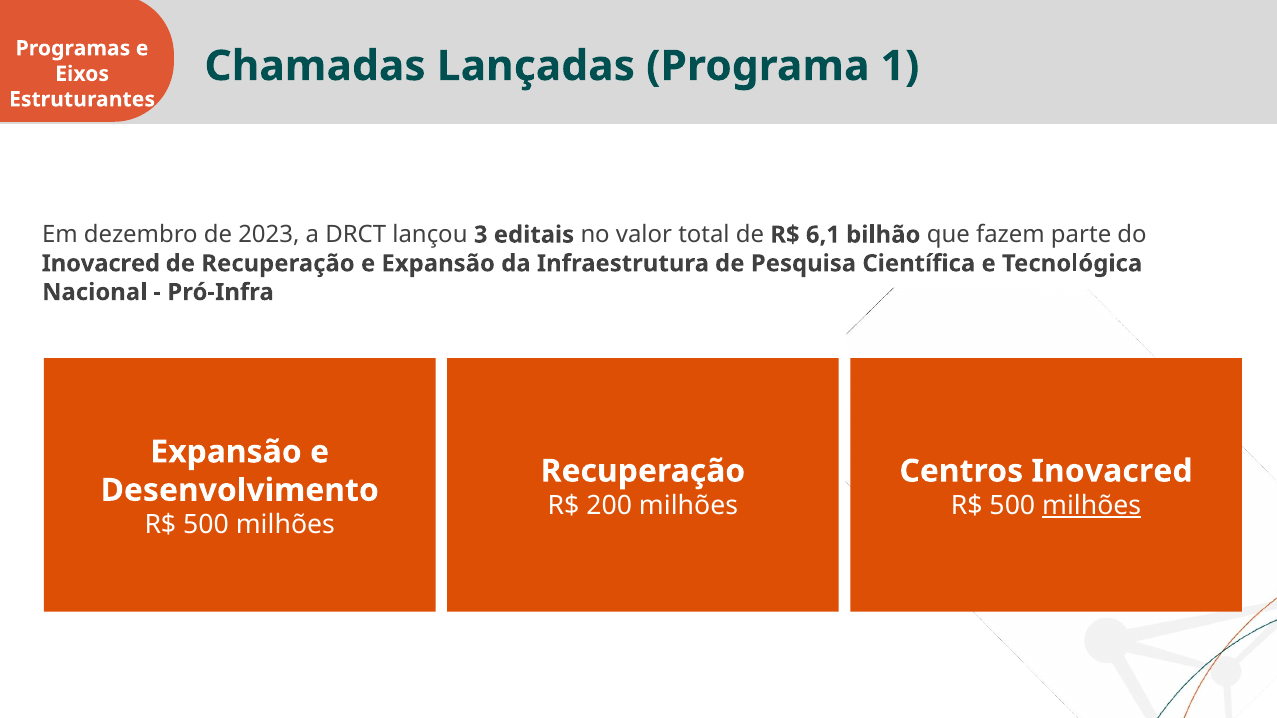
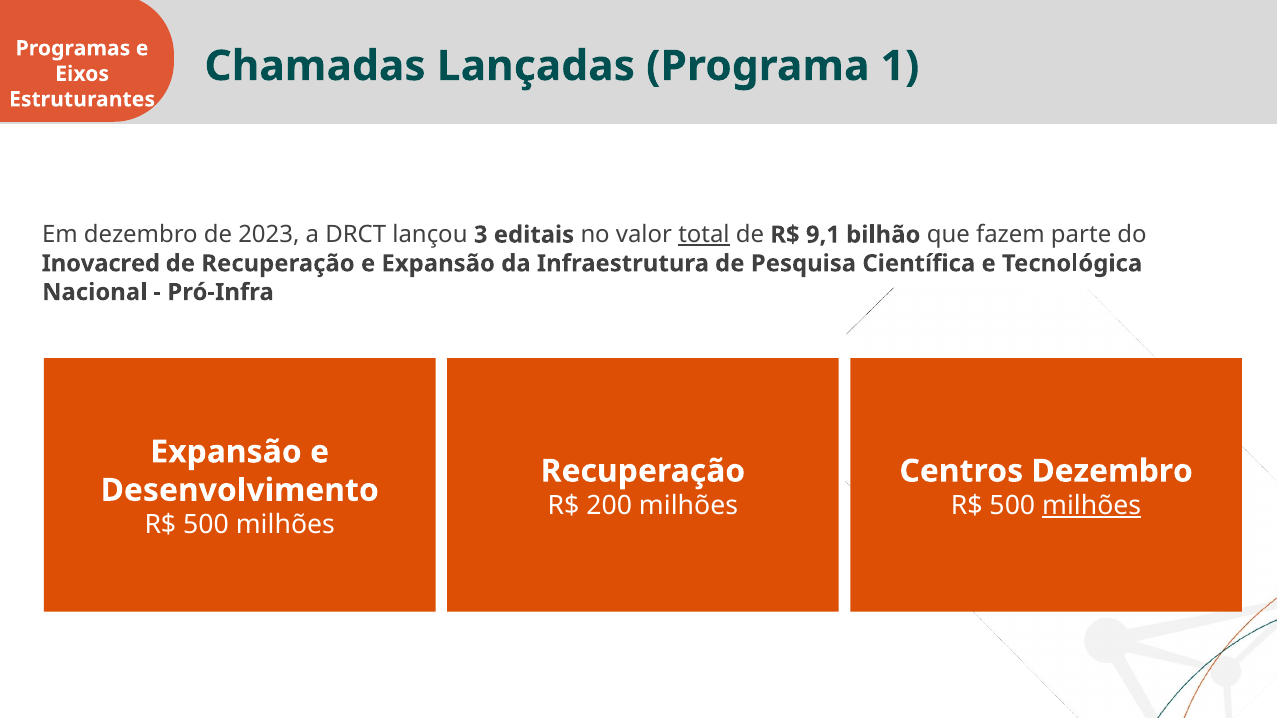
total underline: none -> present (704, 235)
6,1: 6,1 -> 9,1 (823, 235)
Centros Inovacred: Inovacred -> Dezembro (1112, 471)
